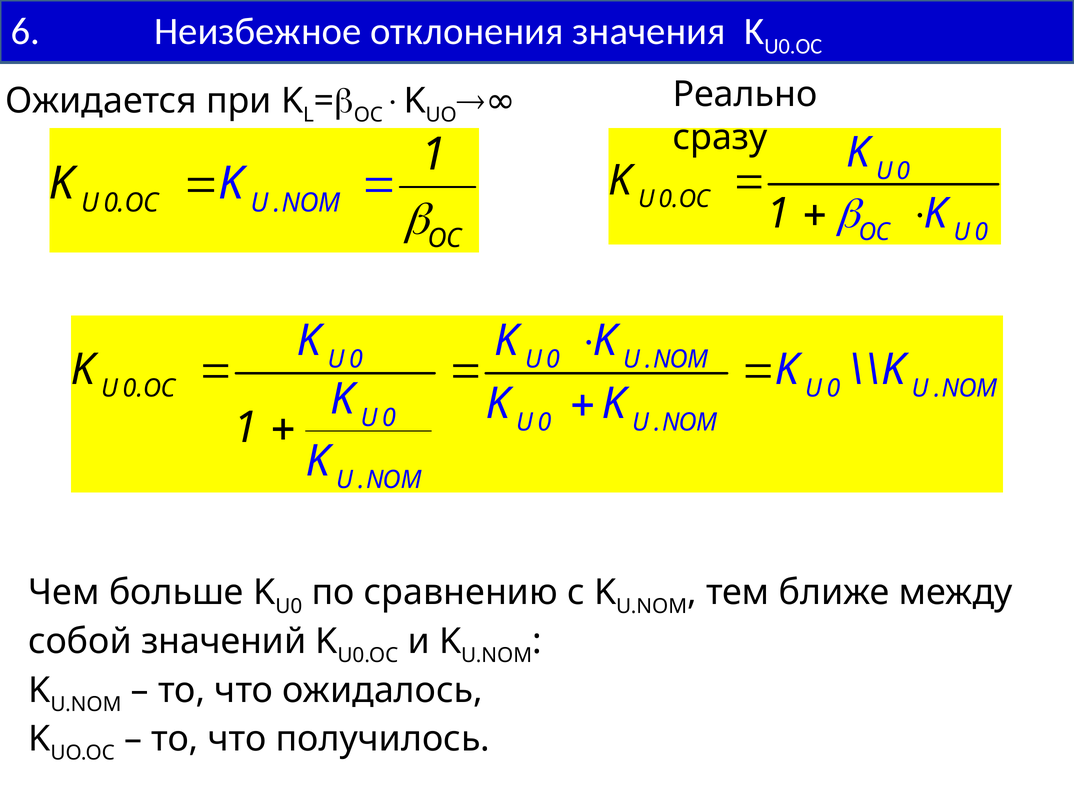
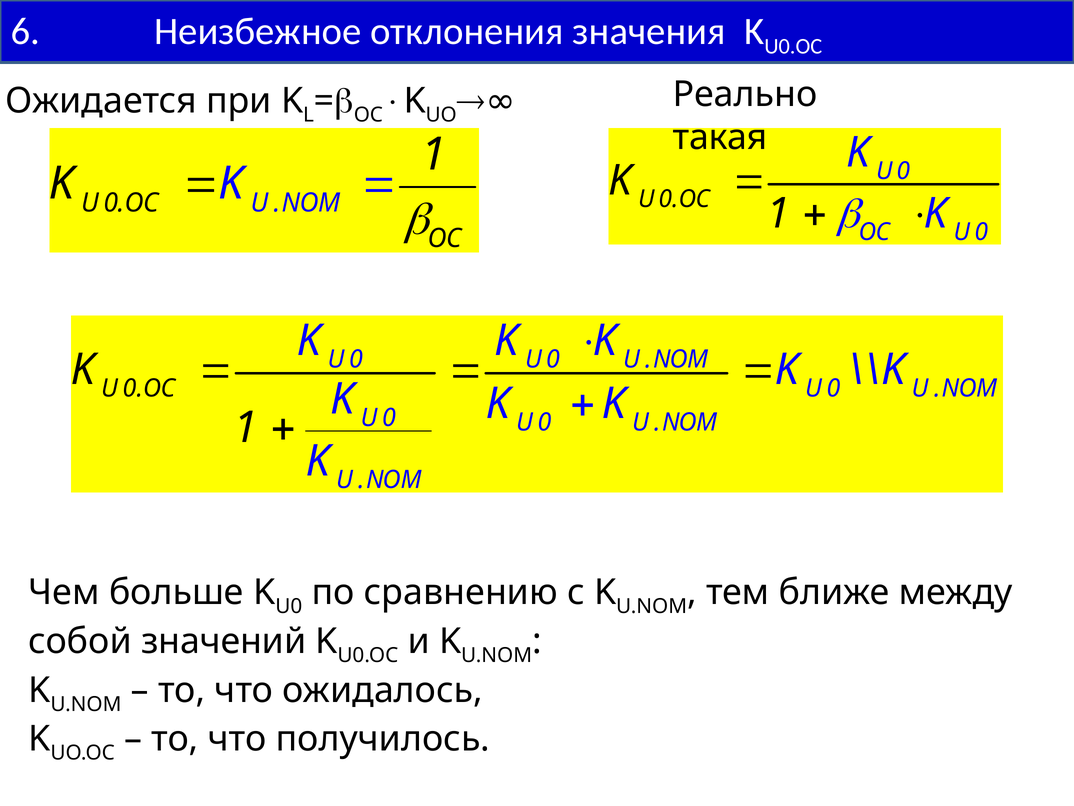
сразу: сразу -> такая (720, 137)
